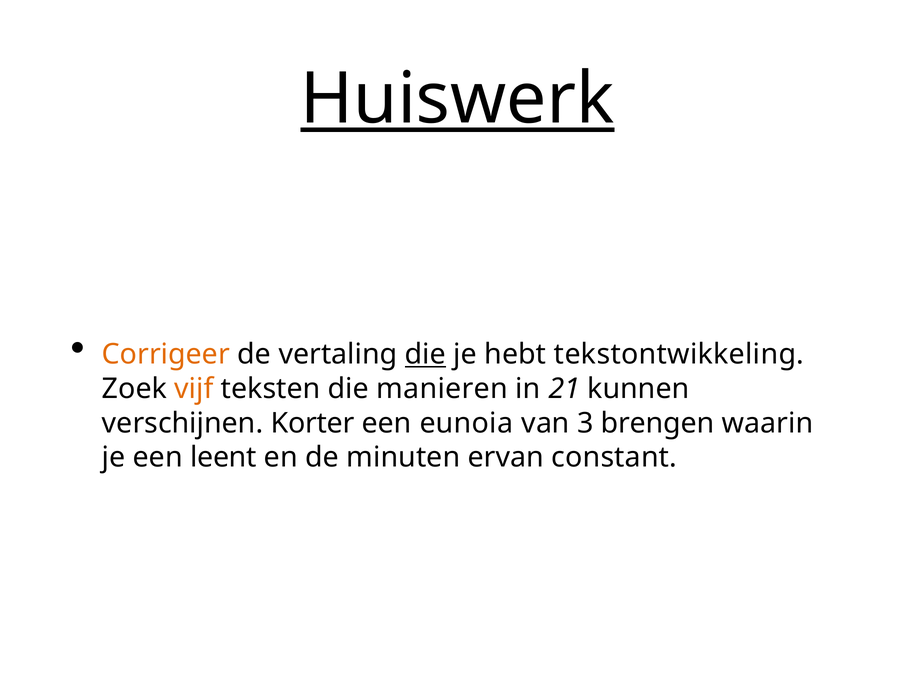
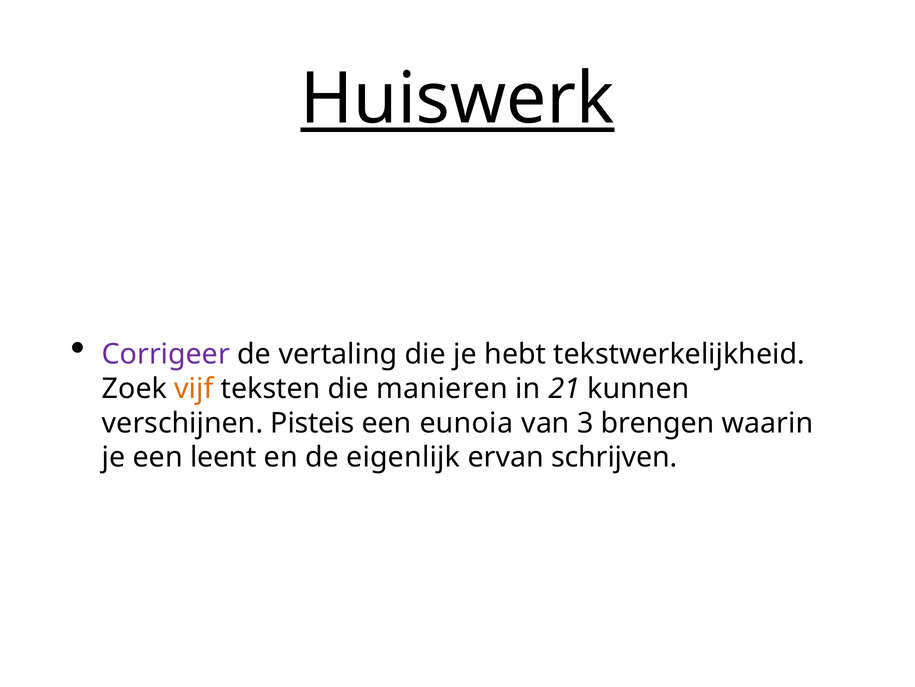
Corrigeer colour: orange -> purple (166, 354)
die underline: present -> none (425, 354)
tekstontwikkeling: tekstontwikkeling -> tekstwerkelijkheid (679, 354)
Korter: Korter -> Pisteis (313, 423)
minuten: minuten -> eigenlijk (403, 457)
constant: constant -> schrijven (614, 457)
